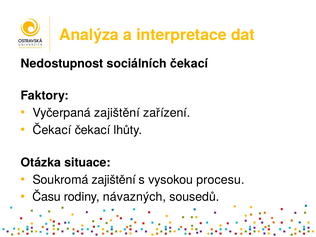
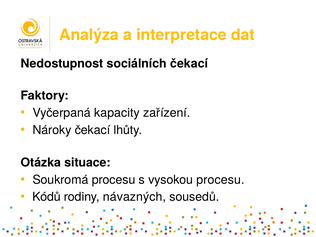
Vyčerpaná zajištění: zajištění -> kapacity (117, 113)
Čekací: Čekací -> Nároky (52, 130)
Soukromá zajištění: zajištění -> procesu (114, 180)
Času: Času -> Kódů (47, 197)
